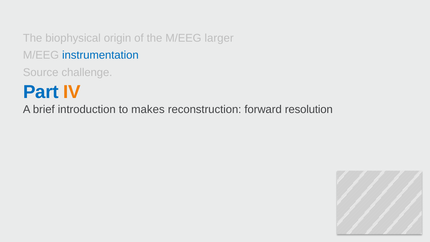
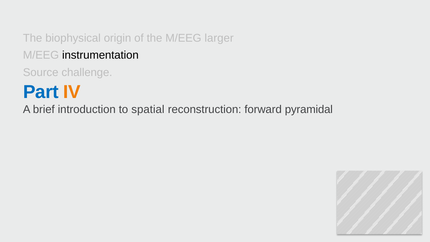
instrumentation colour: blue -> black (100, 55)
makes: makes -> spatial (148, 109)
resolution: resolution -> pyramidal (309, 109)
